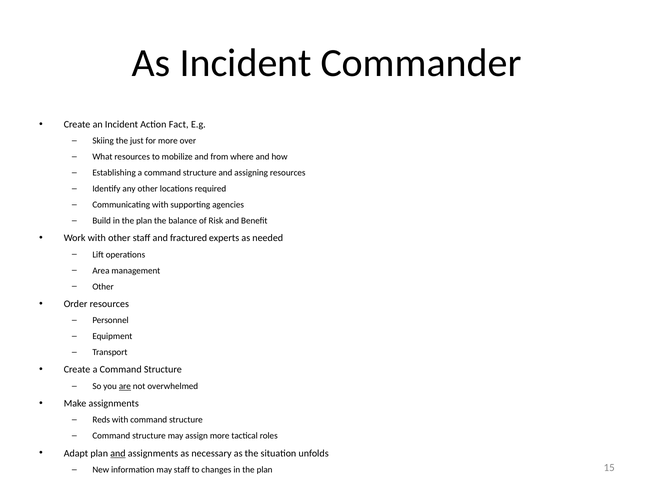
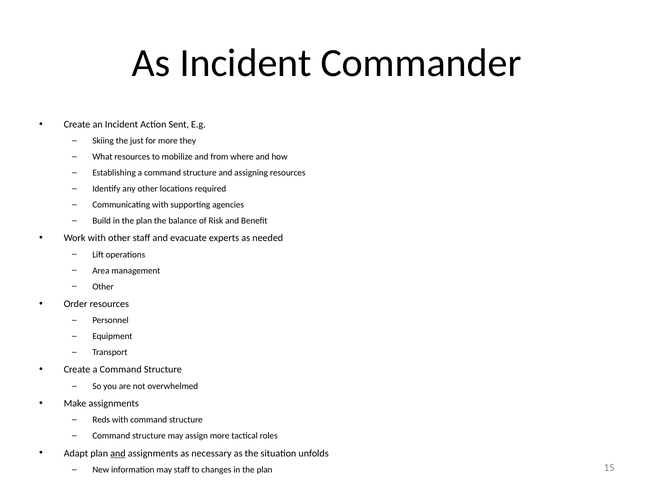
Fact: Fact -> Sent (179, 124)
over: over -> they (188, 141)
fractured: fractured -> evacuate (188, 238)
are underline: present -> none (125, 387)
